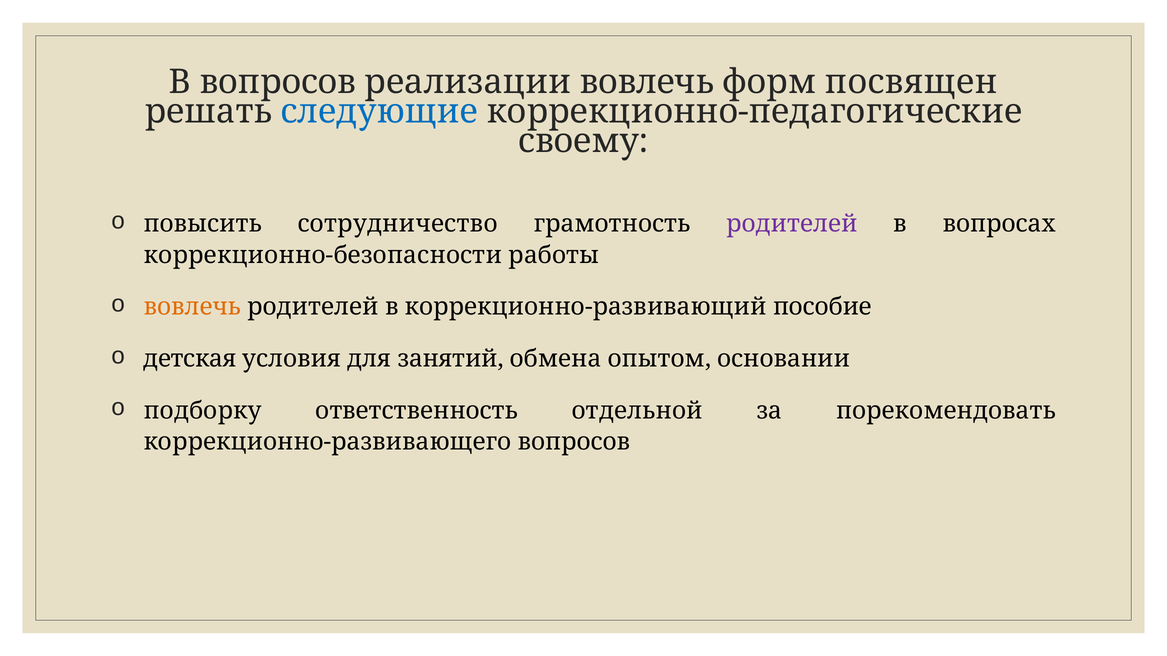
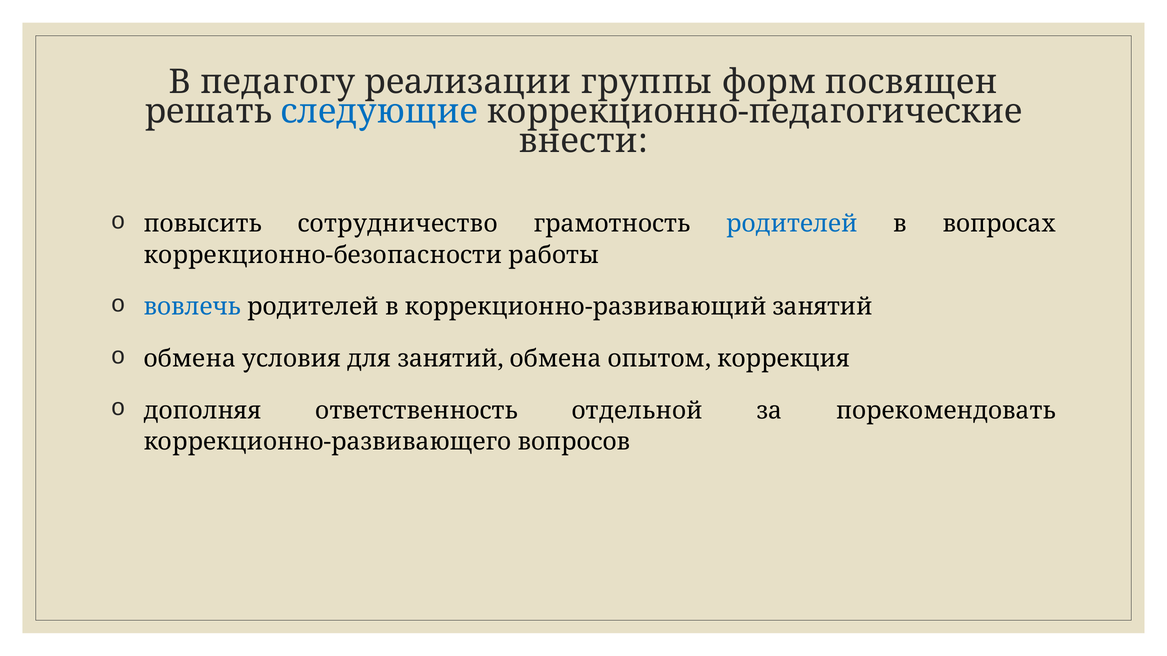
В вопросов: вопросов -> педагогу (278, 82)
реализации вовлечь: вовлечь -> группы (646, 82)
своему: своему -> внести (583, 141)
родителей colour: purple -> blue (792, 224)
вовлечь colour: orange -> blue (192, 307)
коррекционно-развивающий пособие: пособие -> занятий (823, 307)
детская: детская -> обмена (190, 359)
основании: основании -> коррекция (784, 359)
подборку: подборку -> дополняя (203, 411)
